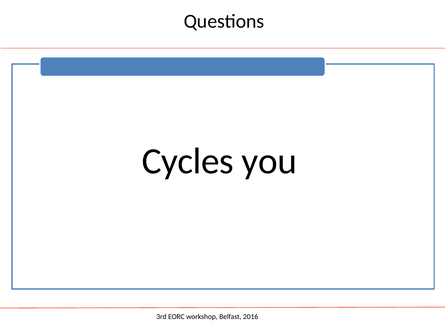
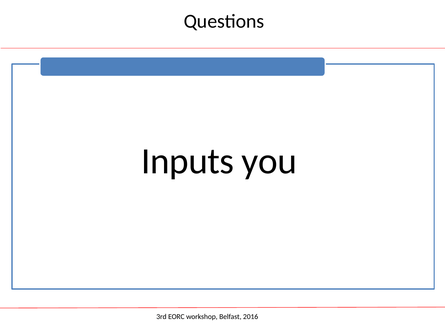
Cycles: Cycles -> Inputs (188, 161)
